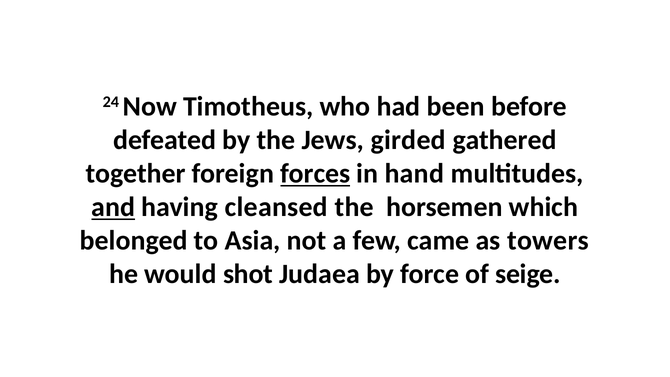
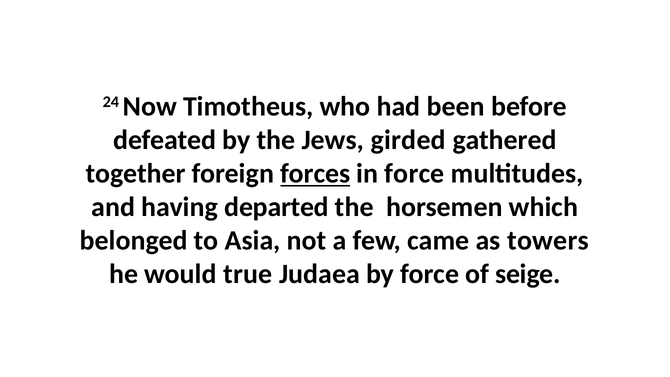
in hand: hand -> force (414, 174)
and underline: present -> none (113, 207)
cleansed: cleansed -> departed (277, 207)
shot: shot -> true (248, 274)
